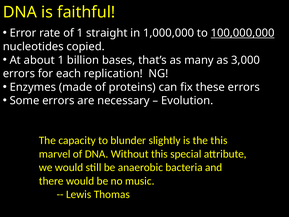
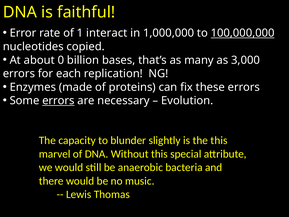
straight: straight -> interact (107, 33)
about 1: 1 -> 0 (61, 60)
errors underline: none -> present (58, 101)
